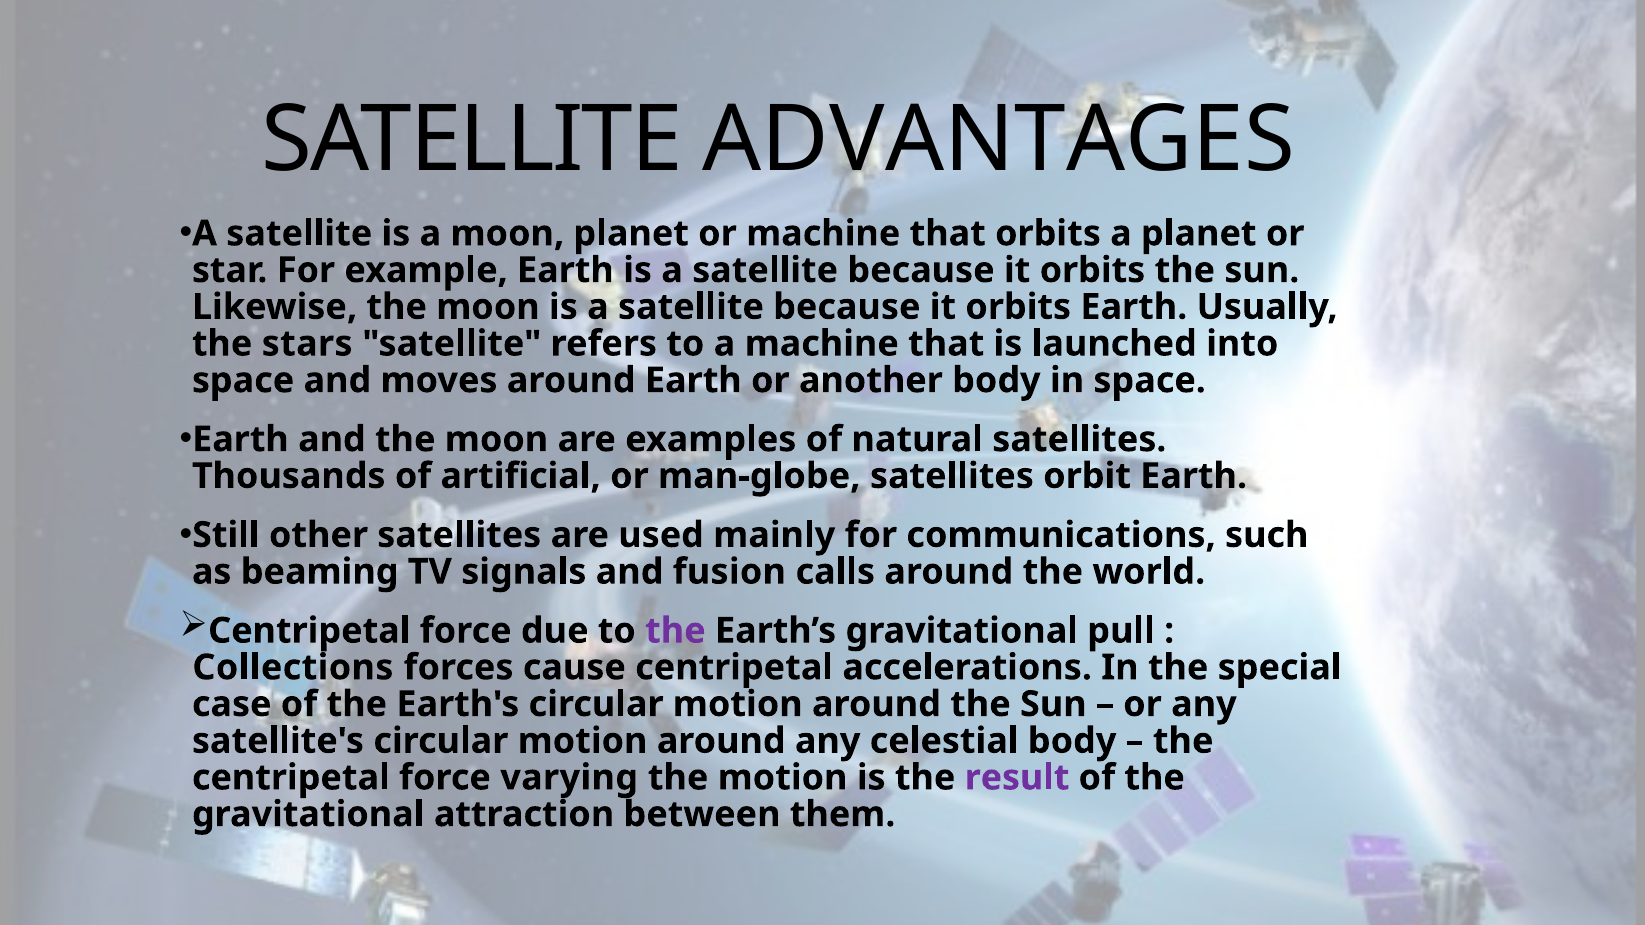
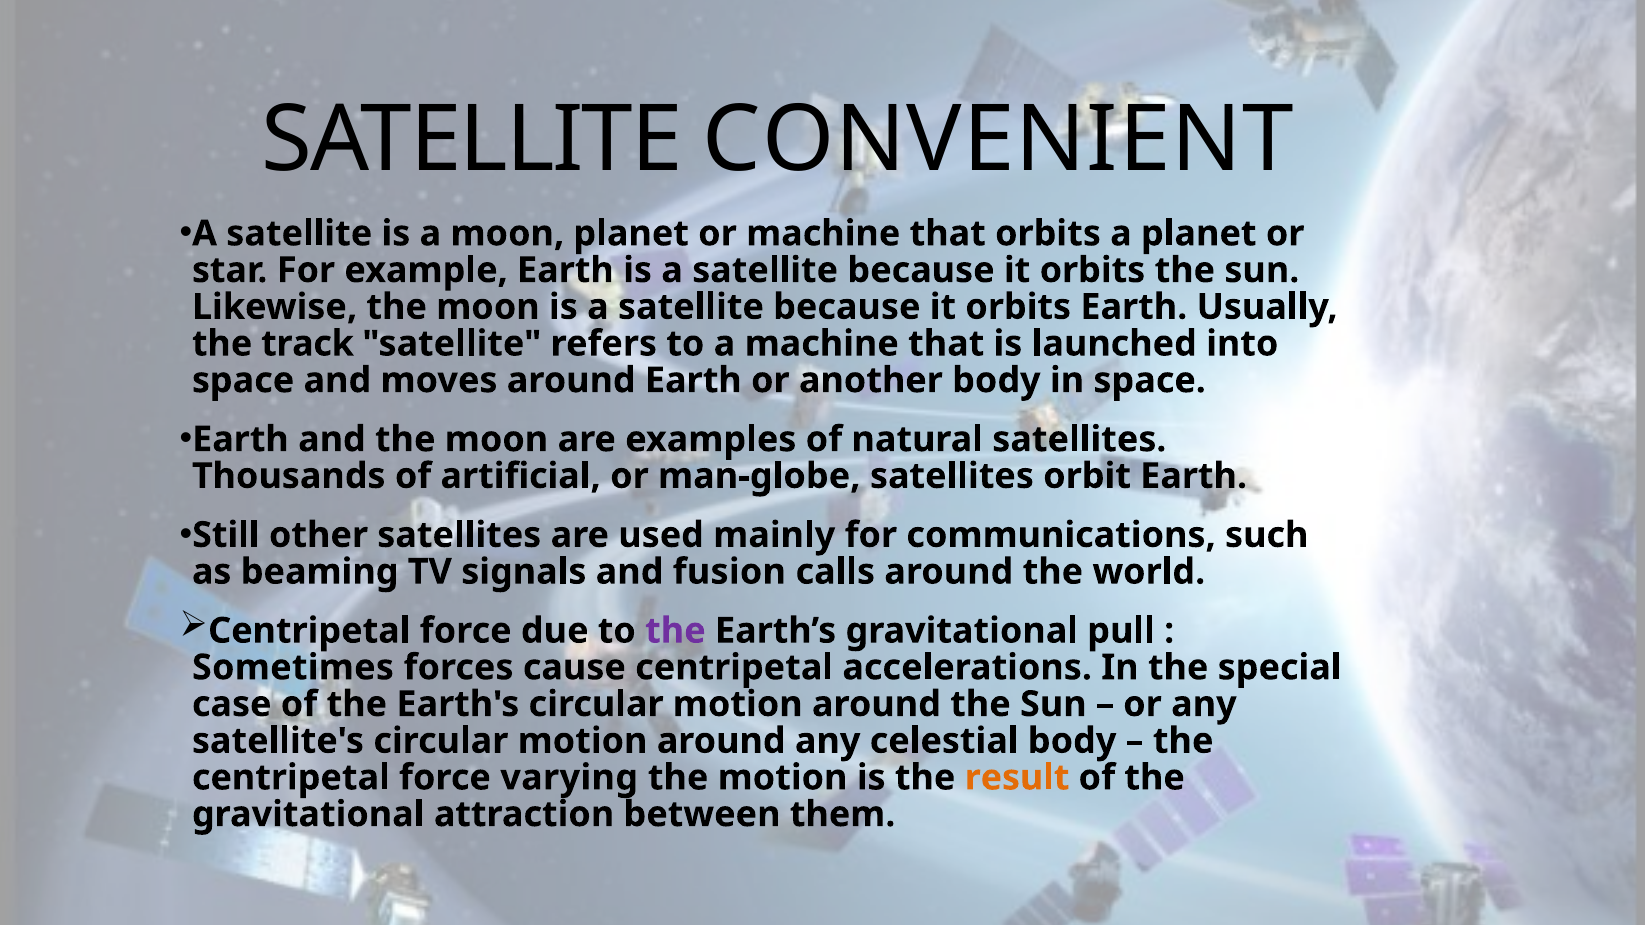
ADVANTAGES: ADVANTAGES -> CONVENIENT (999, 140)
stars: stars -> track (307, 344)
Collections: Collections -> Sometimes (293, 668)
result colour: purple -> orange (1017, 778)
